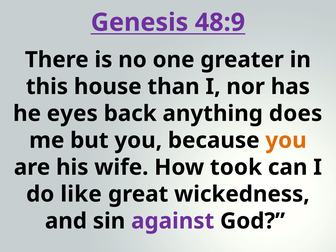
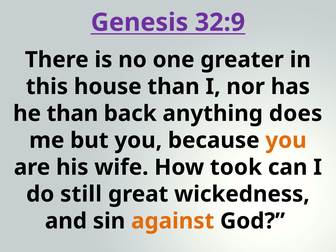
48:9: 48:9 -> 32:9 (220, 22)
he eyes: eyes -> than (72, 114)
like: like -> still (81, 194)
against colour: purple -> orange (173, 221)
